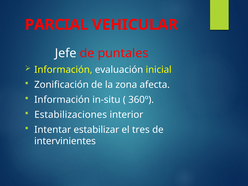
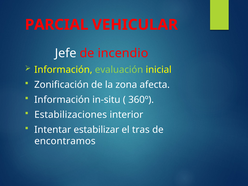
puntales: puntales -> incendio (123, 53)
evaluación colour: white -> light green (119, 70)
tres: tres -> tras (141, 130)
intervinientes: intervinientes -> encontramos (65, 141)
